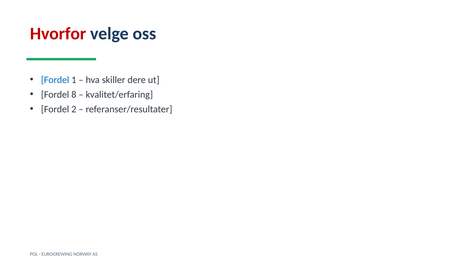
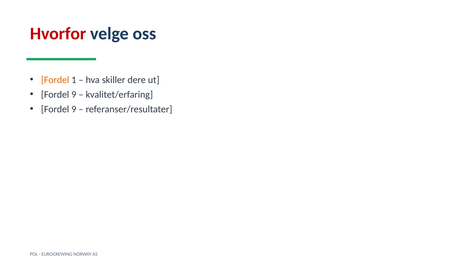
Fordel colour: blue -> orange (55, 80)
8: 8 -> 9 (74, 95)
2: 2 -> 9 (74, 109)
